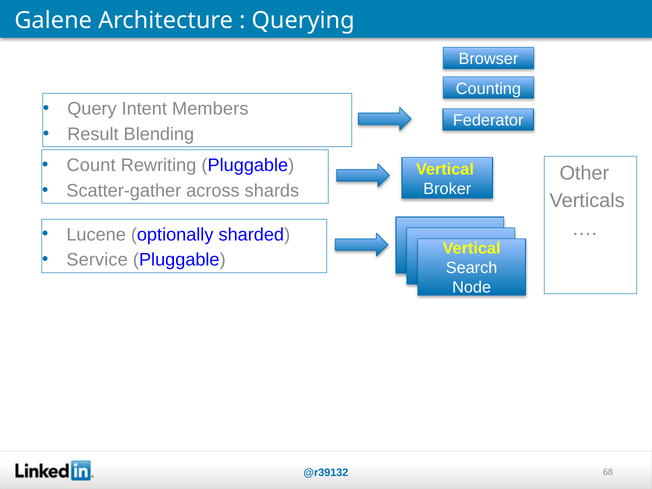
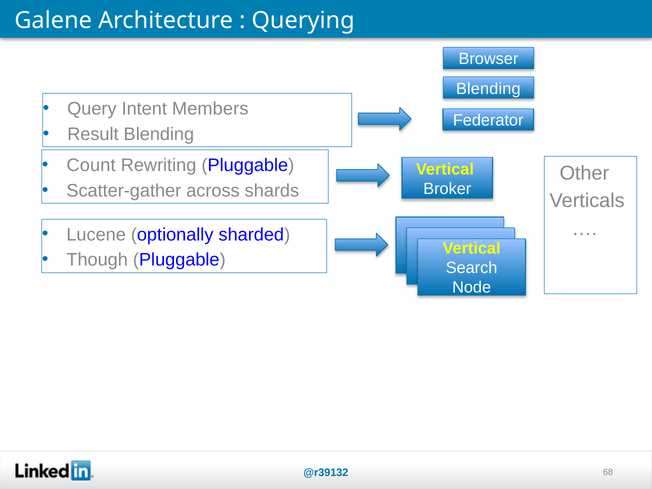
Counting: Counting -> Blending (488, 89)
Service: Service -> Though (97, 260)
